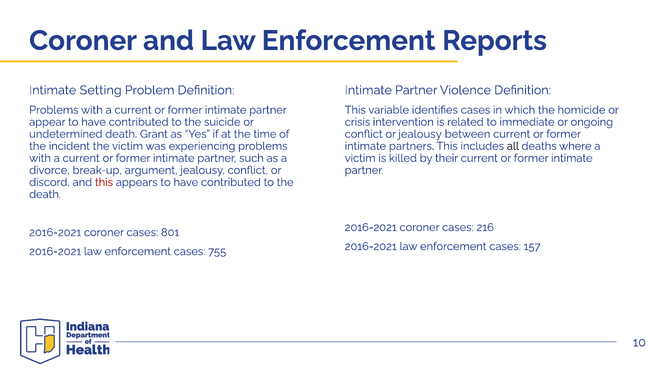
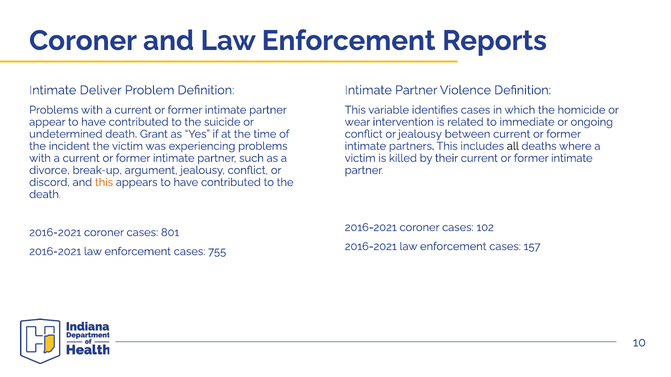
Setting: Setting -> Deliver (101, 90)
crisis: crisis -> wear (357, 122)
this colour: red -> orange (104, 182)
216: 216 -> 102 (485, 228)
